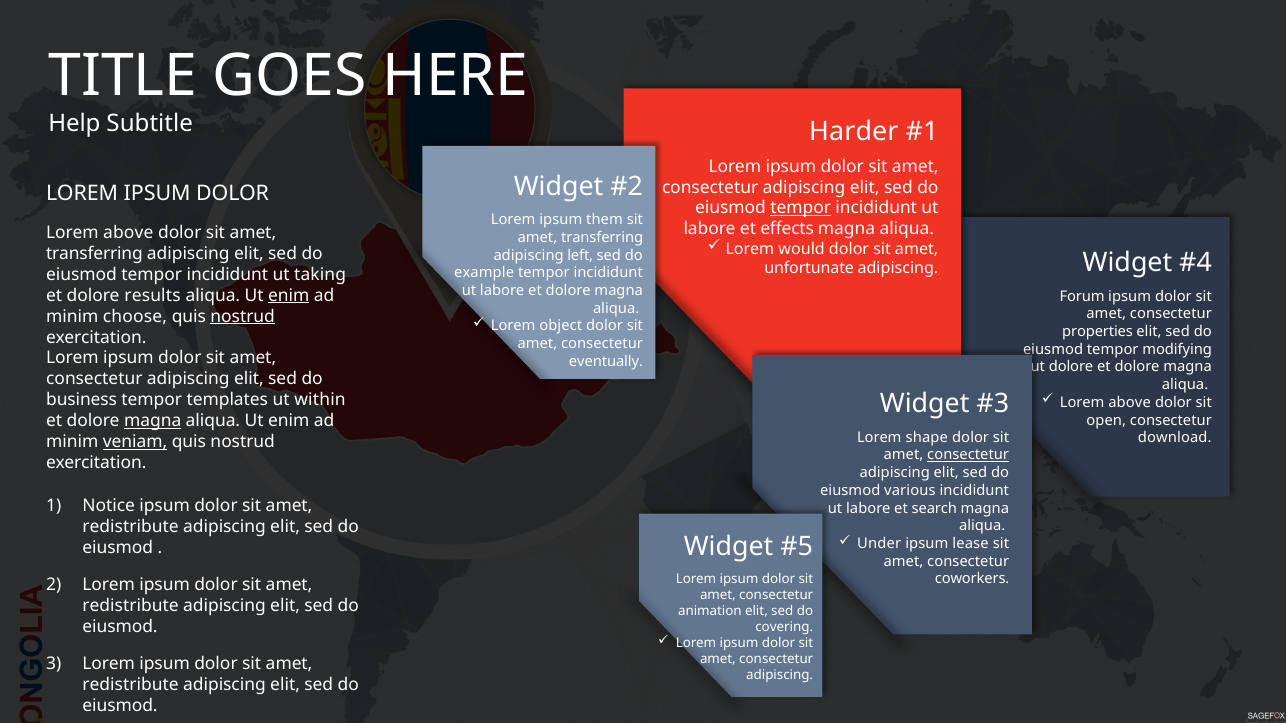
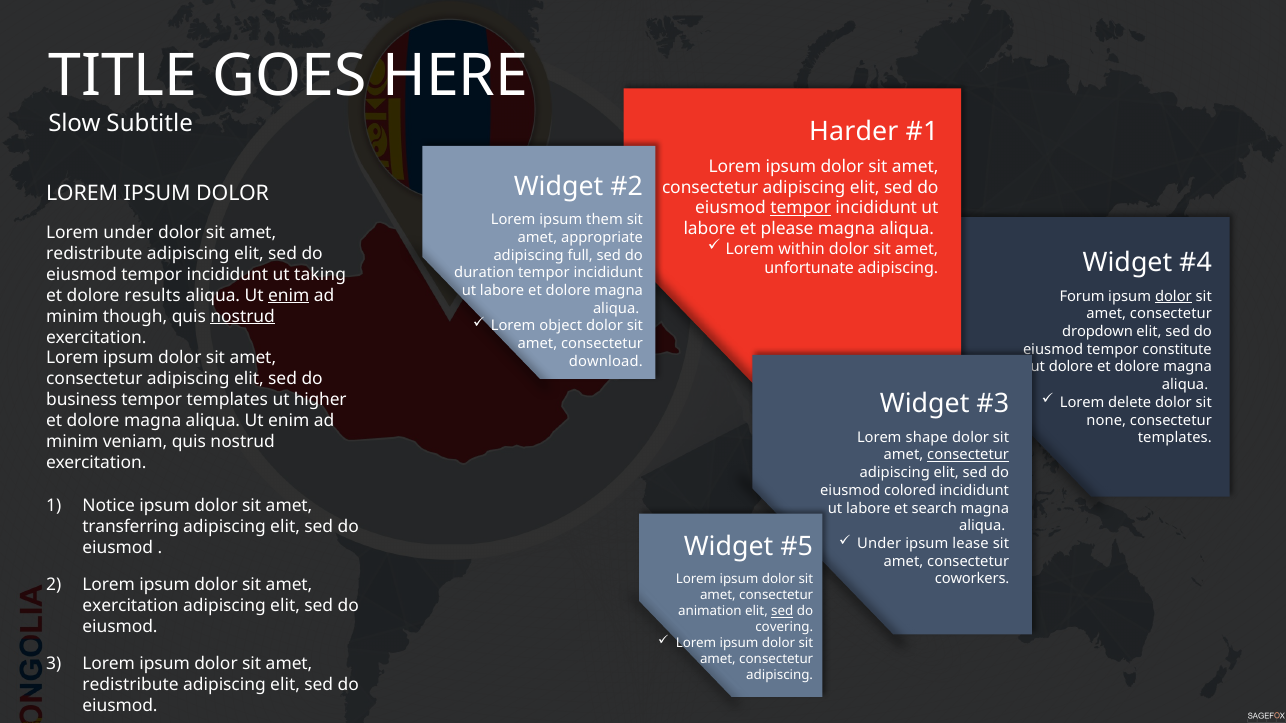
Help: Help -> Slow (74, 124)
effects: effects -> please (787, 229)
above: above -> under (128, 233)
transferring: transferring -> appropriate (602, 238)
would: would -> within (802, 249)
transferring: transferring -> redistribute (94, 254)
left: left -> full (580, 255)
example: example -> duration (484, 273)
dolor underline: none -> present (1173, 297)
choose: choose -> though (135, 317)
properties: properties -> dropdown (1098, 332)
modifying: modifying -> constitute (1177, 350)
eventually: eventually -> download (606, 362)
above: above -> delete (1130, 403)
within: within -> higher (320, 400)
magna underline: present -> none (153, 421)
open: open -> none (1106, 420)
download: download -> templates (1175, 438)
veniam underline: present -> none (135, 442)
various: various -> colored (910, 491)
redistribute: redistribute -> transferring (131, 527)
redistribute: redistribute -> exercitation (131, 606)
sed underline: none -> present (782, 612)
